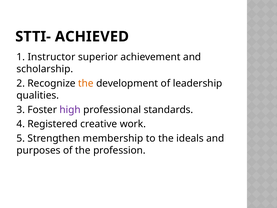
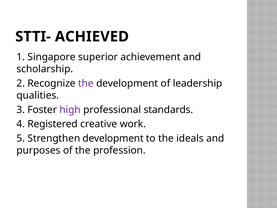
Instructor: Instructor -> Singapore (52, 57)
the colour: orange -> purple (86, 83)
Strengthen membership: membership -> development (113, 138)
